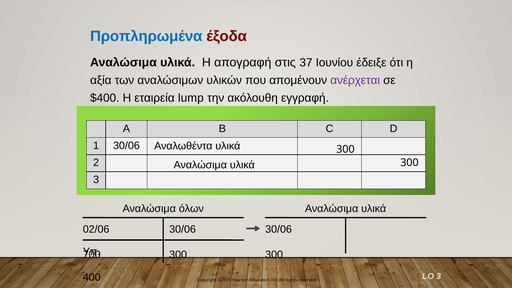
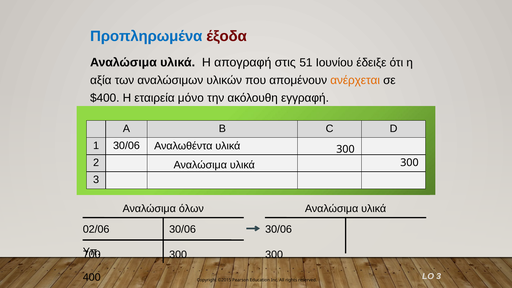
37: 37 -> 51 (306, 63)
ανέρχεται colour: purple -> orange (355, 80)
lump: lump -> μόνο (191, 98)
